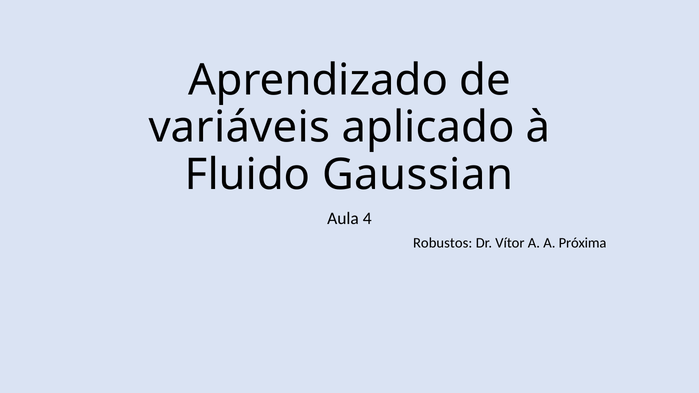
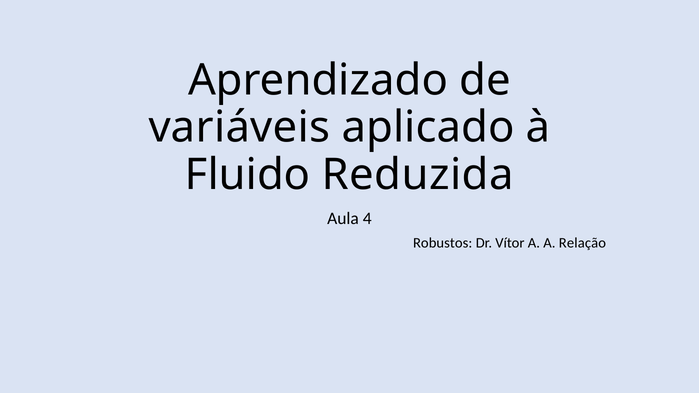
Gaussian: Gaussian -> Reduzida (418, 175)
Próxima: Próxima -> Relação (582, 243)
